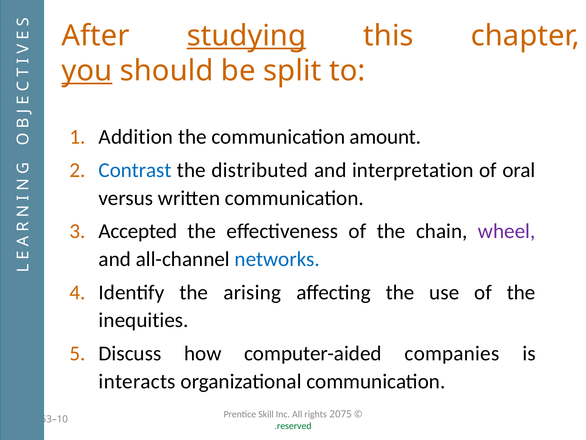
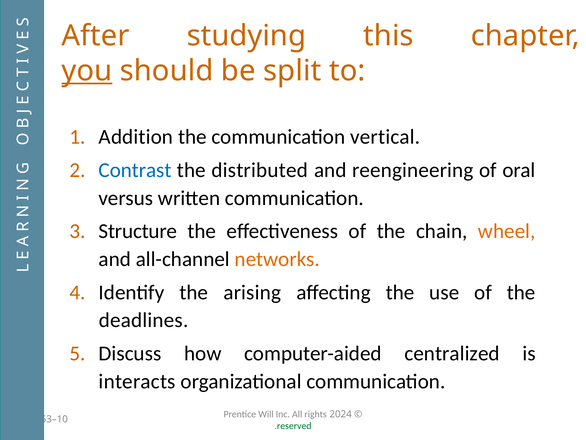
studying underline: present -> none (246, 36)
amount: amount -> vertical (385, 137)
interpretation: interpretation -> reengineering (413, 170)
Accepted: Accepted -> Structure (138, 231)
wheel colour: purple -> orange (507, 231)
networks colour: blue -> orange (277, 259)
inequities: inequities -> deadlines (144, 320)
companies: companies -> centralized (452, 353)
Skill: Skill -> Will (266, 414)
2075: 2075 -> 2024 (341, 414)
